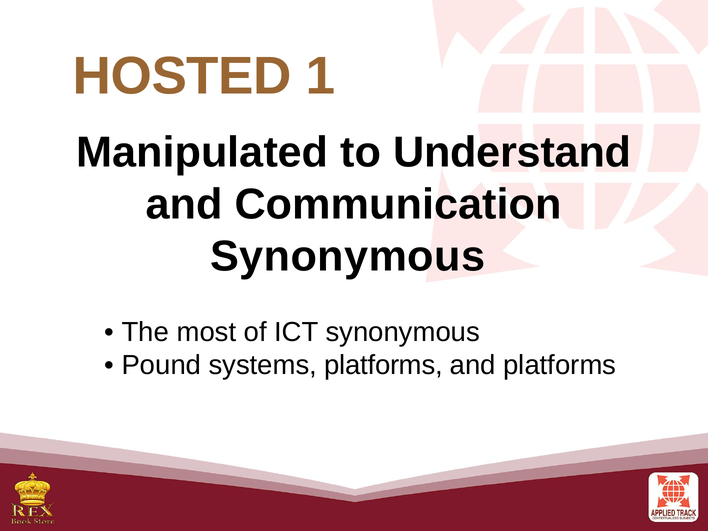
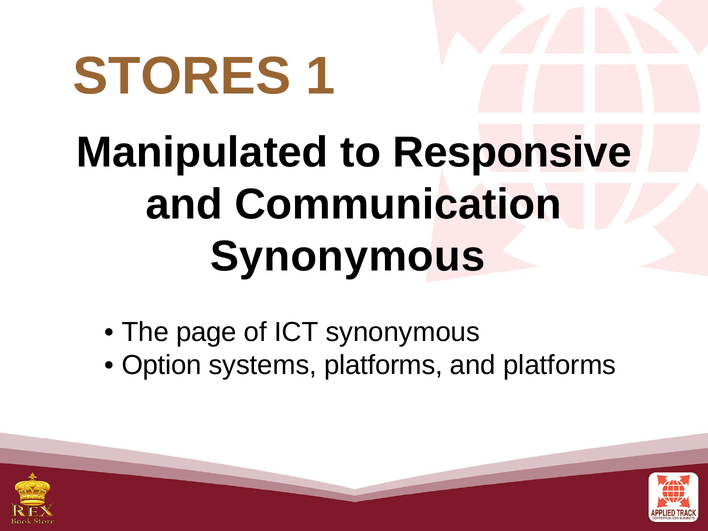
HOSTED: HOSTED -> STORES (182, 76)
Understand: Understand -> Responsive (512, 152)
most: most -> page (207, 332)
Pound: Pound -> Option (162, 365)
